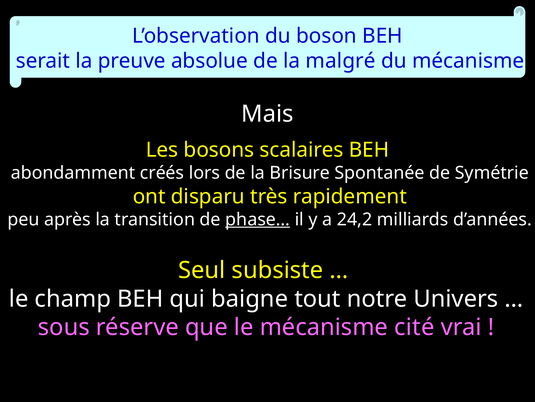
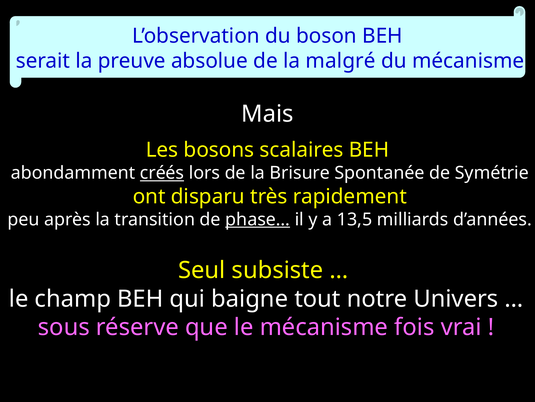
créés underline: none -> present (162, 173)
24,2: 24,2 -> 13,5 (355, 219)
cité: cité -> fois (414, 327)
